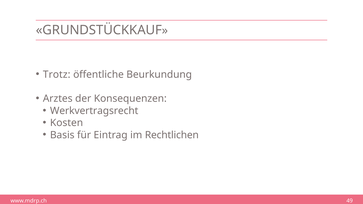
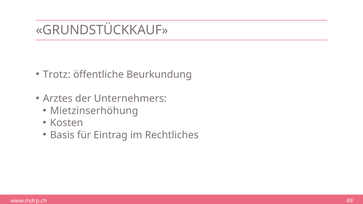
Konsequenzen: Konsequenzen -> Unternehmers (130, 99)
Werkvertragsrecht: Werkvertragsrecht -> Mietzinserhöhung (94, 111)
Rechtlichen: Rechtlichen -> Rechtliches (172, 135)
